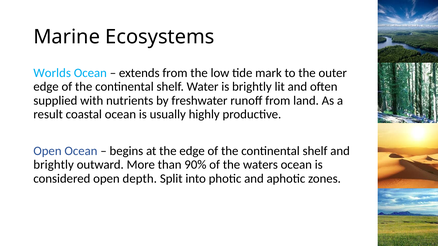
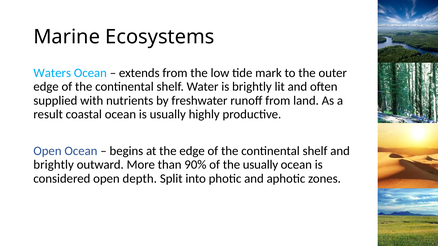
Worlds: Worlds -> Waters (52, 73)
the waters: waters -> usually (260, 165)
